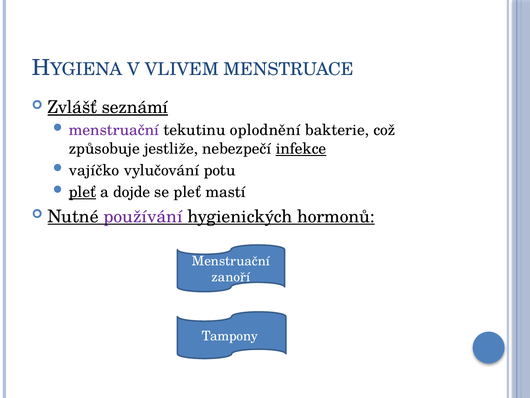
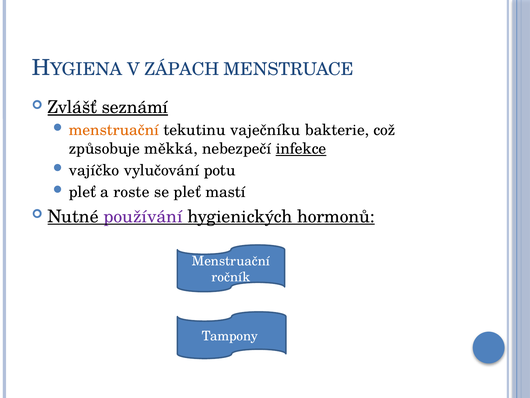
VLIVEM: VLIVEM -> ZÁPACH (182, 69)
menstruační colour: purple -> orange (114, 130)
oplodnění: oplodnění -> vaječníku (265, 130)
jestliže: jestliže -> měkká (171, 149)
pleť underline: present -> none (82, 192)
dojde: dojde -> roste (131, 192)
zanoří: zanoří -> ročník (231, 277)
